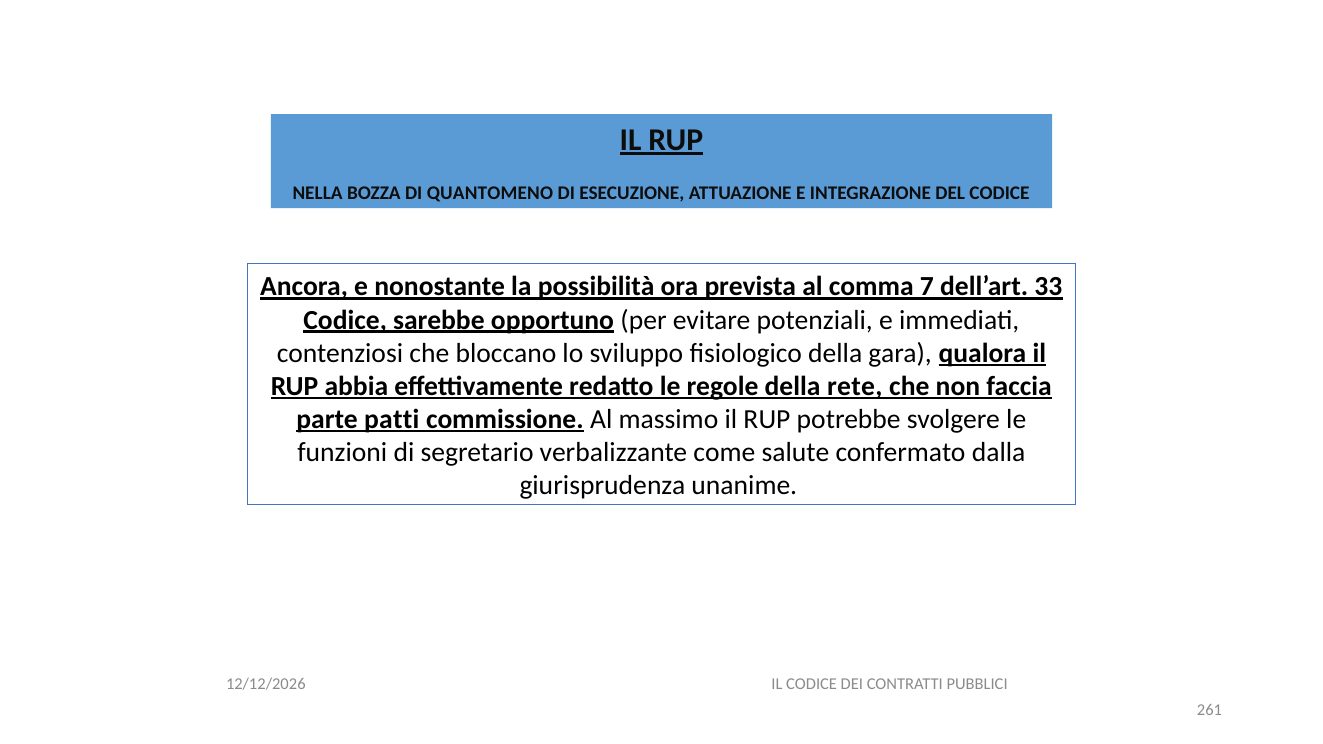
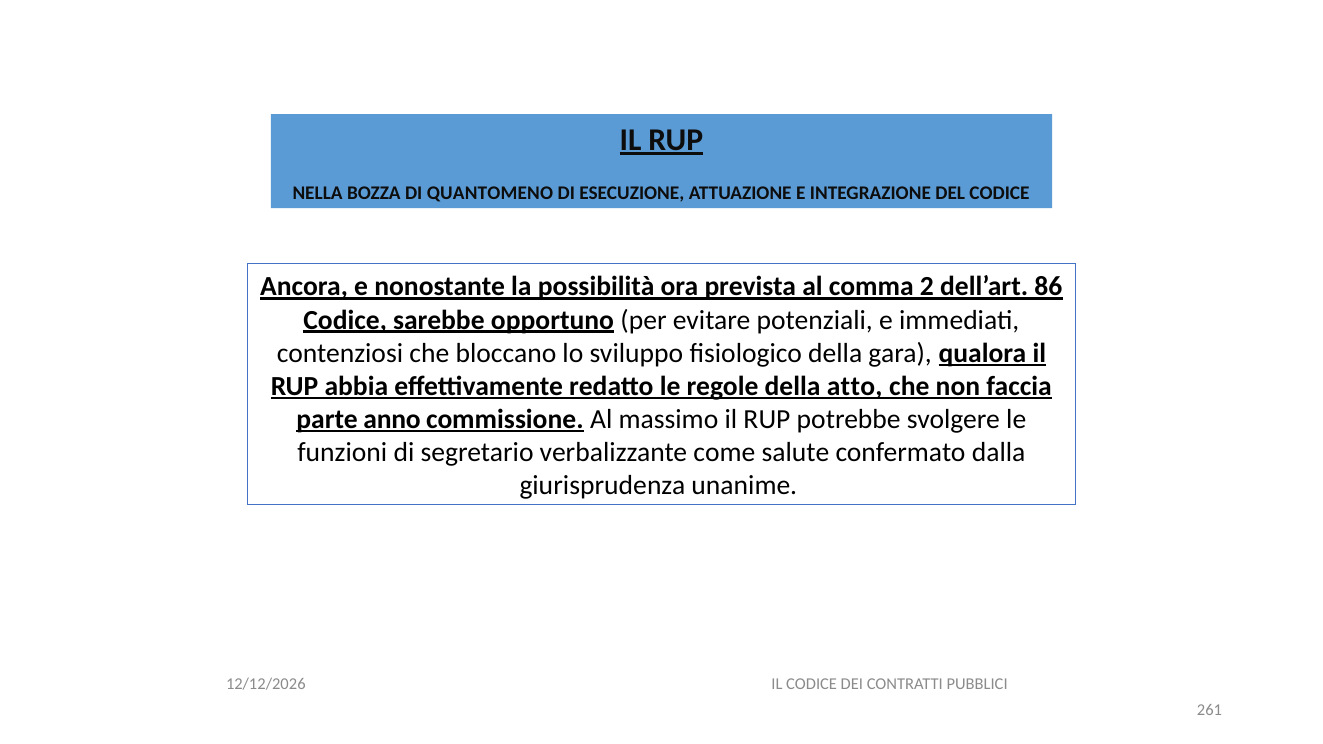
7: 7 -> 2 (927, 287)
33: 33 -> 86 (1048, 287)
rete: rete -> atto (855, 386)
patti: patti -> anno (392, 419)
